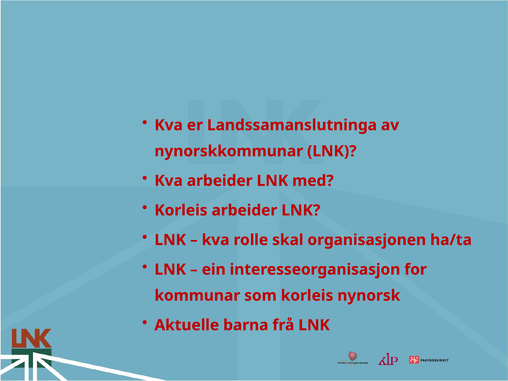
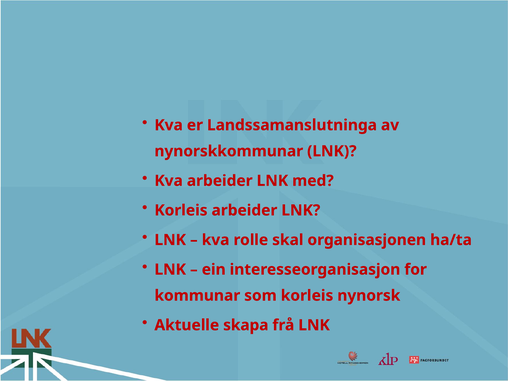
barna: barna -> skapa (246, 325)
